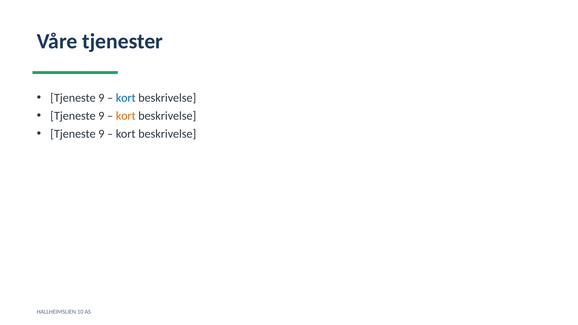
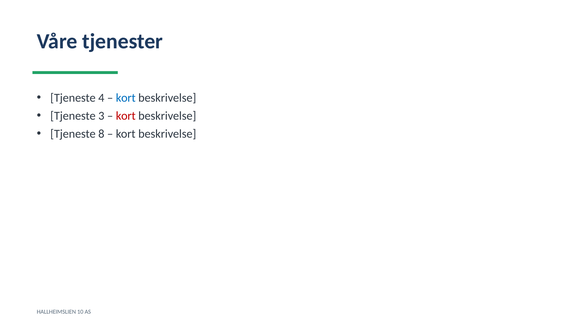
9: 9 -> 4 (101, 98)
9: 9 -> 3 (101, 116)
kort colour: orange -> red (126, 116)
9: 9 -> 8 (101, 134)
